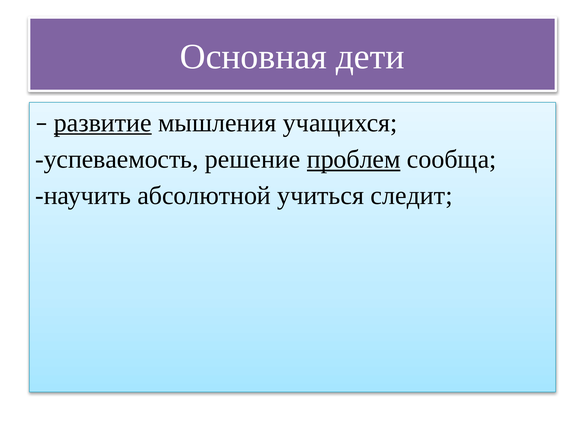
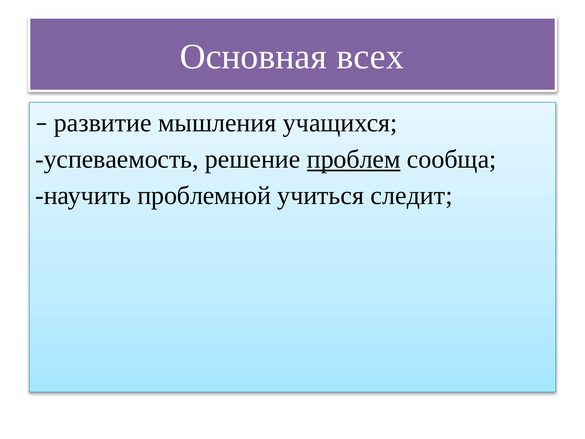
дети: дети -> всех (370, 57)
развитие underline: present -> none (103, 123)
абсолютной: абсолютной -> проблемной (204, 196)
